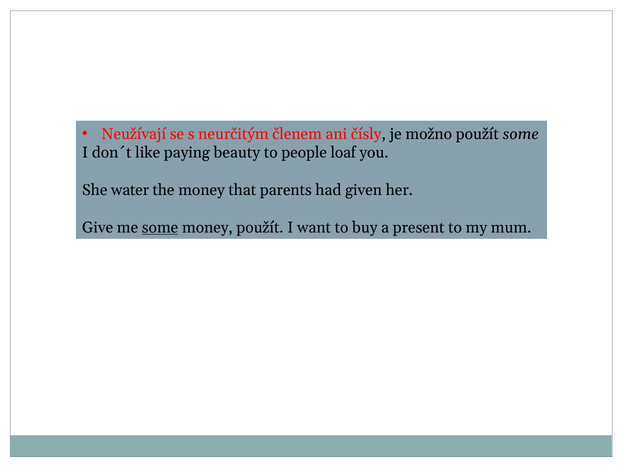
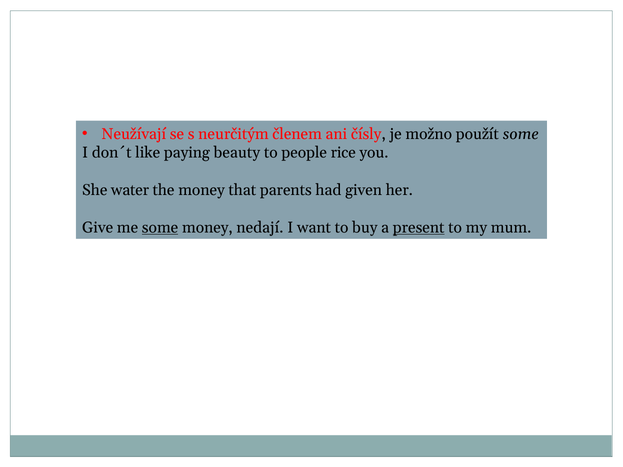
loaf: loaf -> rice (343, 153)
money použít: použít -> nedají (260, 228)
present underline: none -> present (419, 228)
